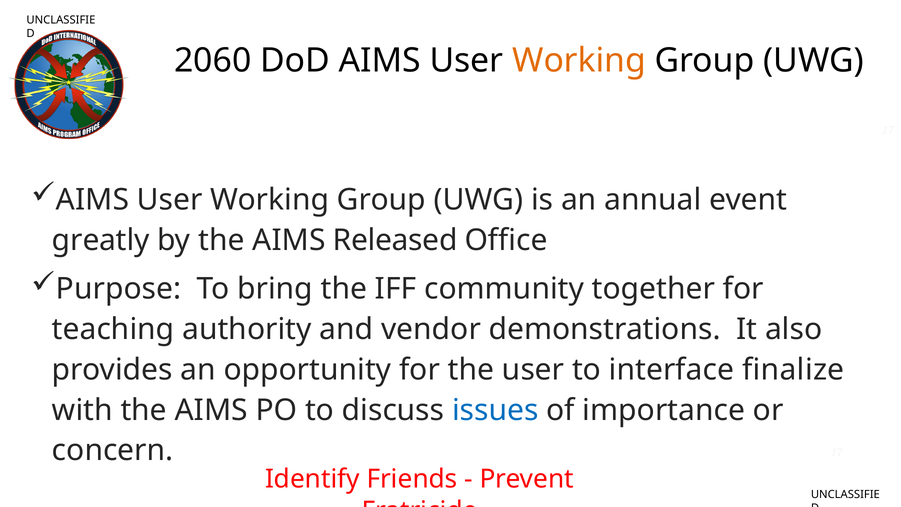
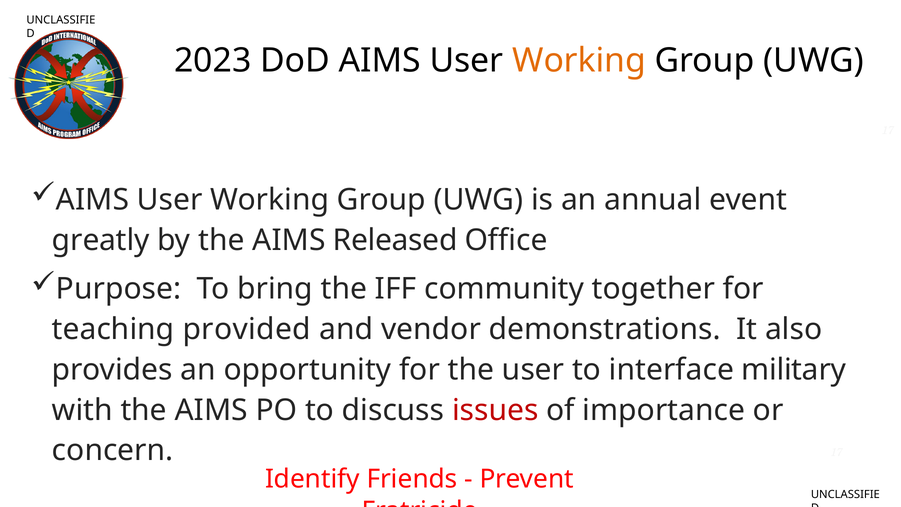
2060: 2060 -> 2023 (213, 60)
authority: authority -> provided (247, 329)
finalize: finalize -> military (794, 370)
issues colour: blue -> red (495, 410)
